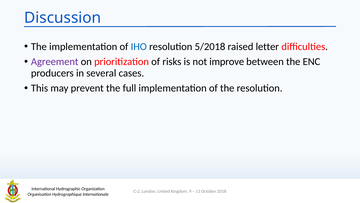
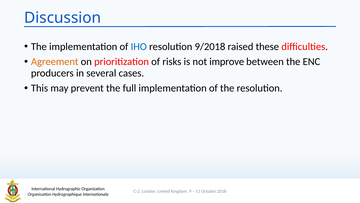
5/2018: 5/2018 -> 9/2018 (210, 47)
letter: letter -> these (267, 47)
Agreement colour: purple -> orange (55, 62)
